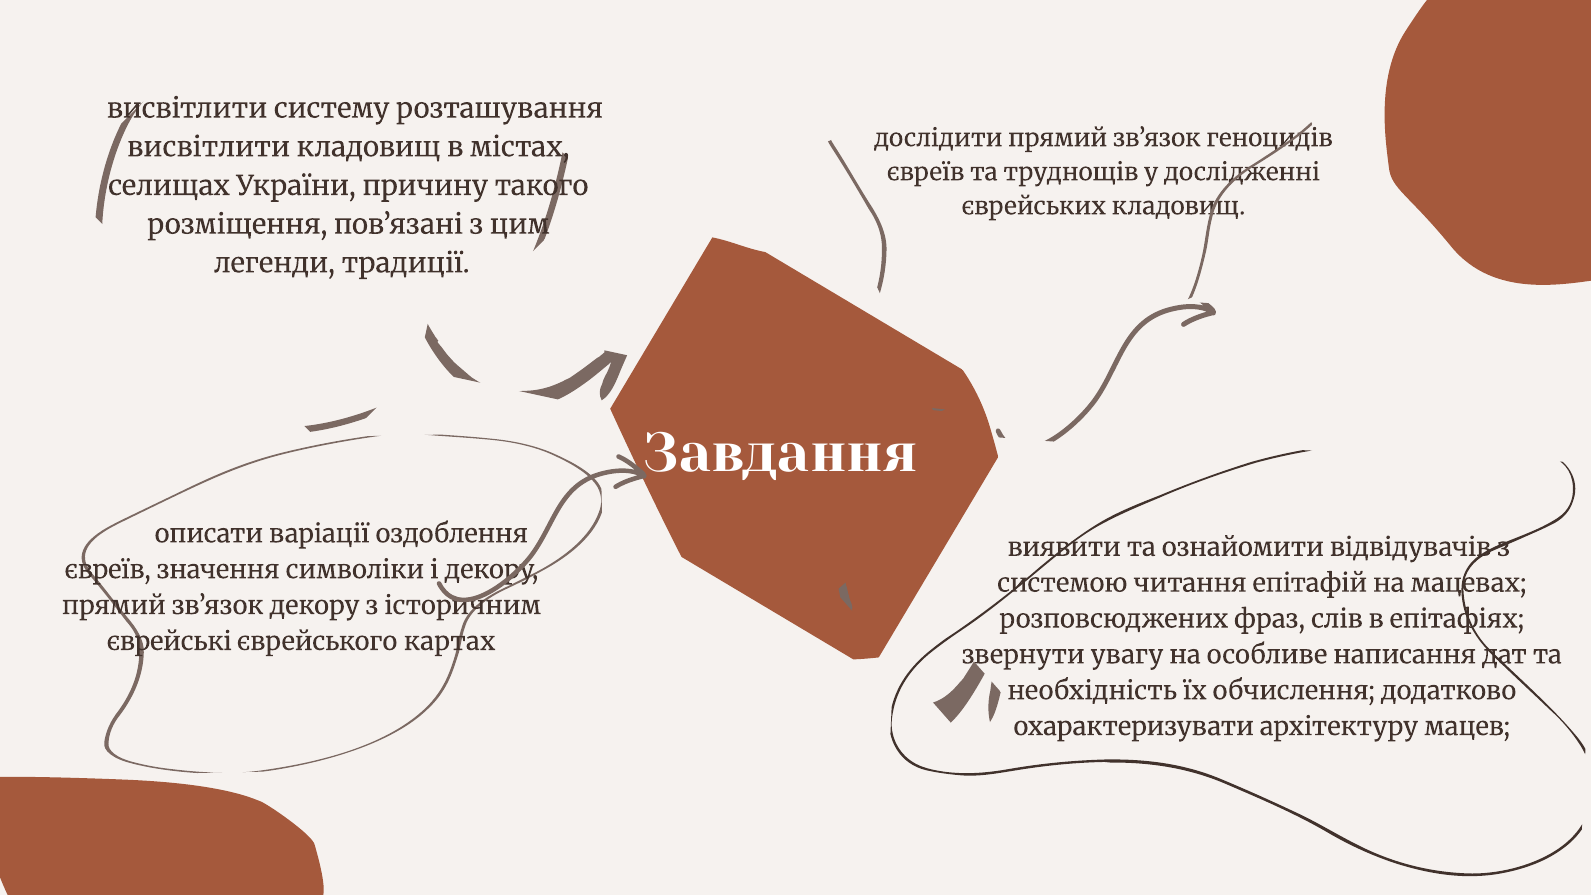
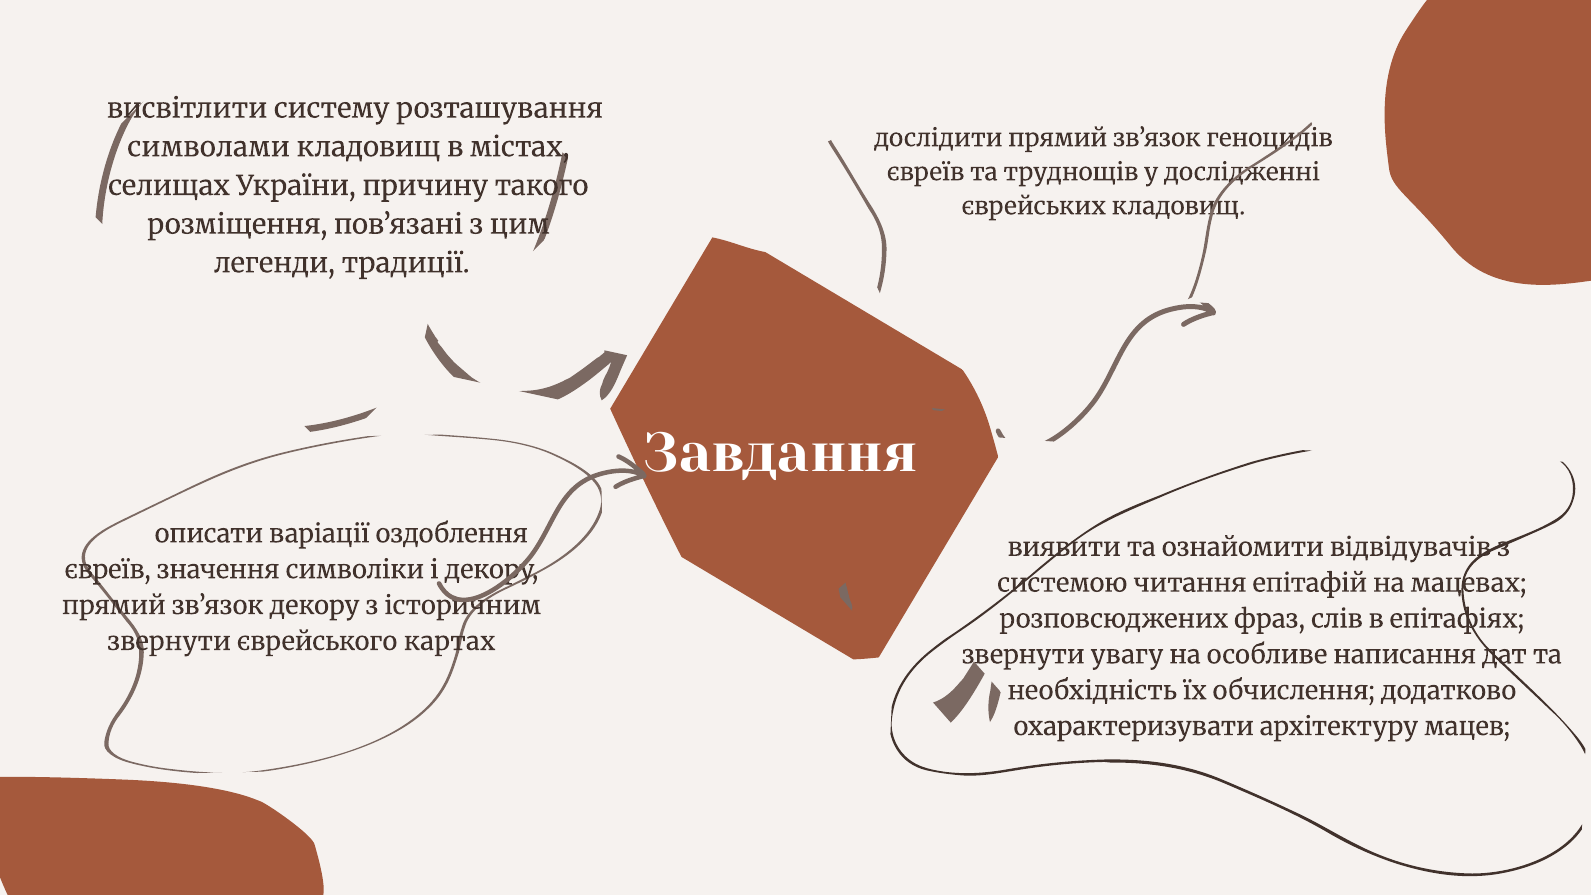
висвітлити: висвітлити -> символами (209, 147)
єврейські: єврейські -> звернути (169, 642)
